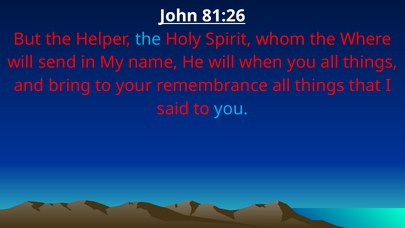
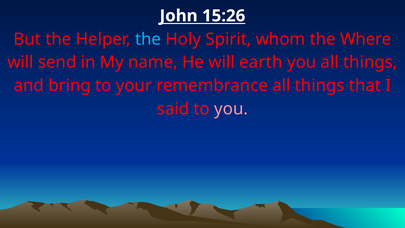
81:26: 81:26 -> 15:26 (224, 16)
when: when -> earth (261, 62)
you colour: light blue -> pink (231, 109)
